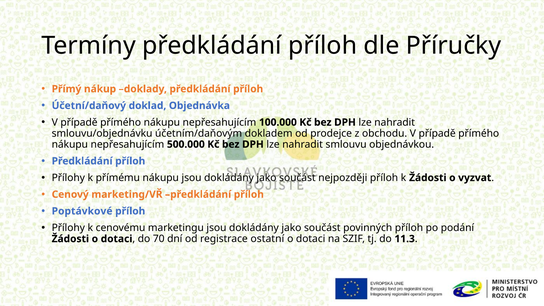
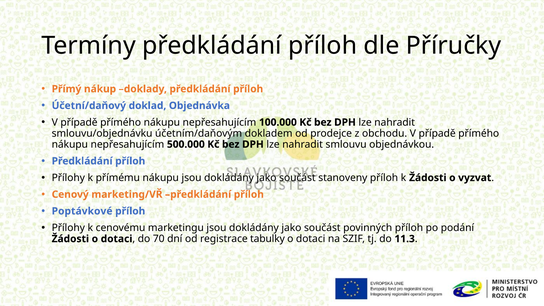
nejpozději: nejpozději -> stanoveny (343, 178)
ostatní: ostatní -> tabulky (267, 239)
